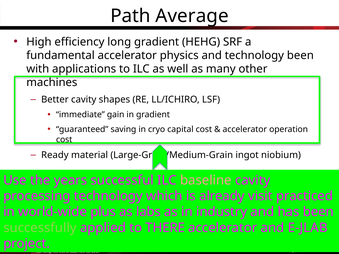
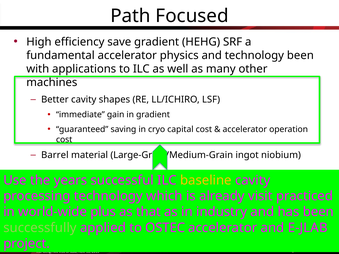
Average: Average -> Focused (192, 16)
long: long -> save (119, 42)
Ready: Ready -> Barrel (55, 155)
baseline colour: pink -> yellow (206, 180)
labs: labs -> that (148, 212)
THERE: THERE -> OSTEC (165, 228)
